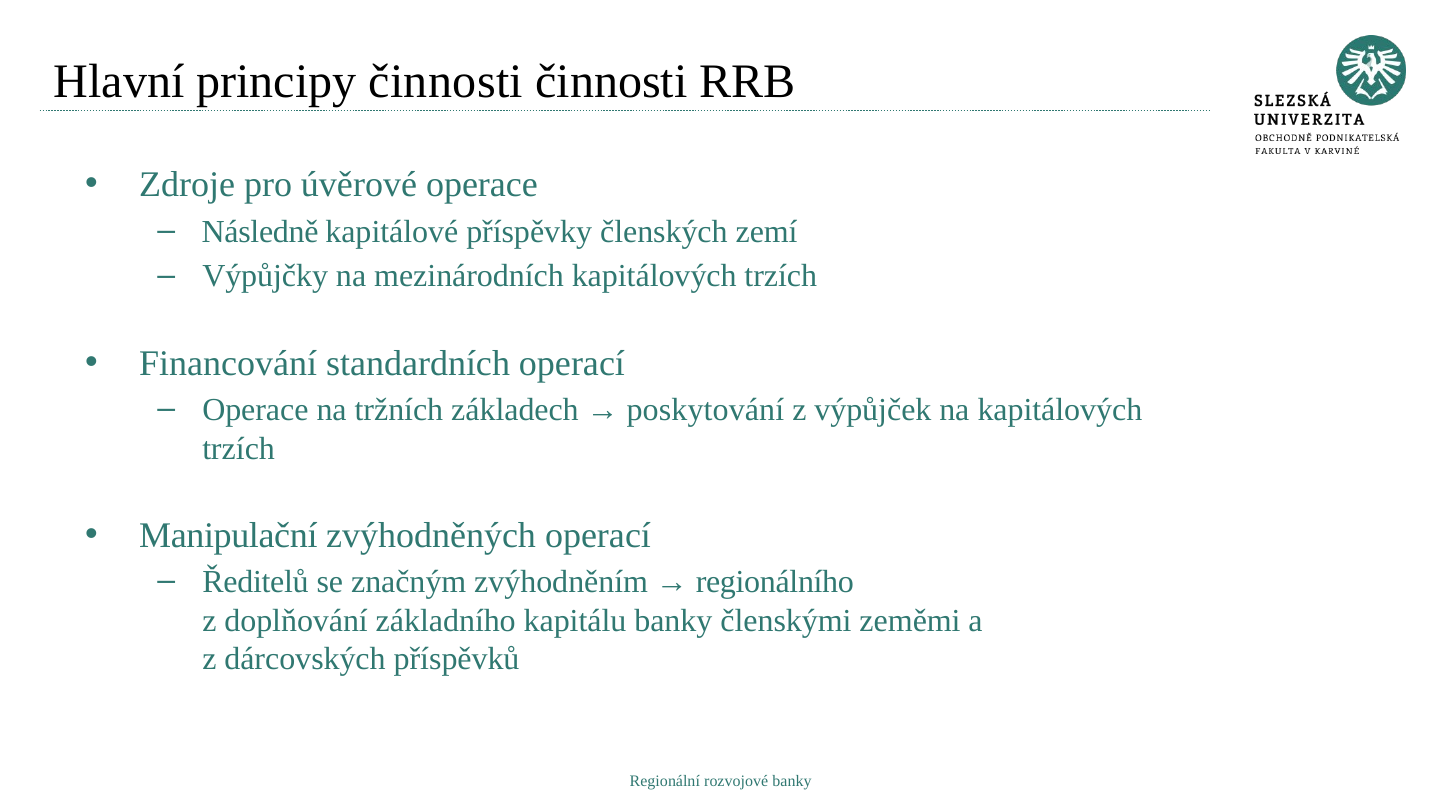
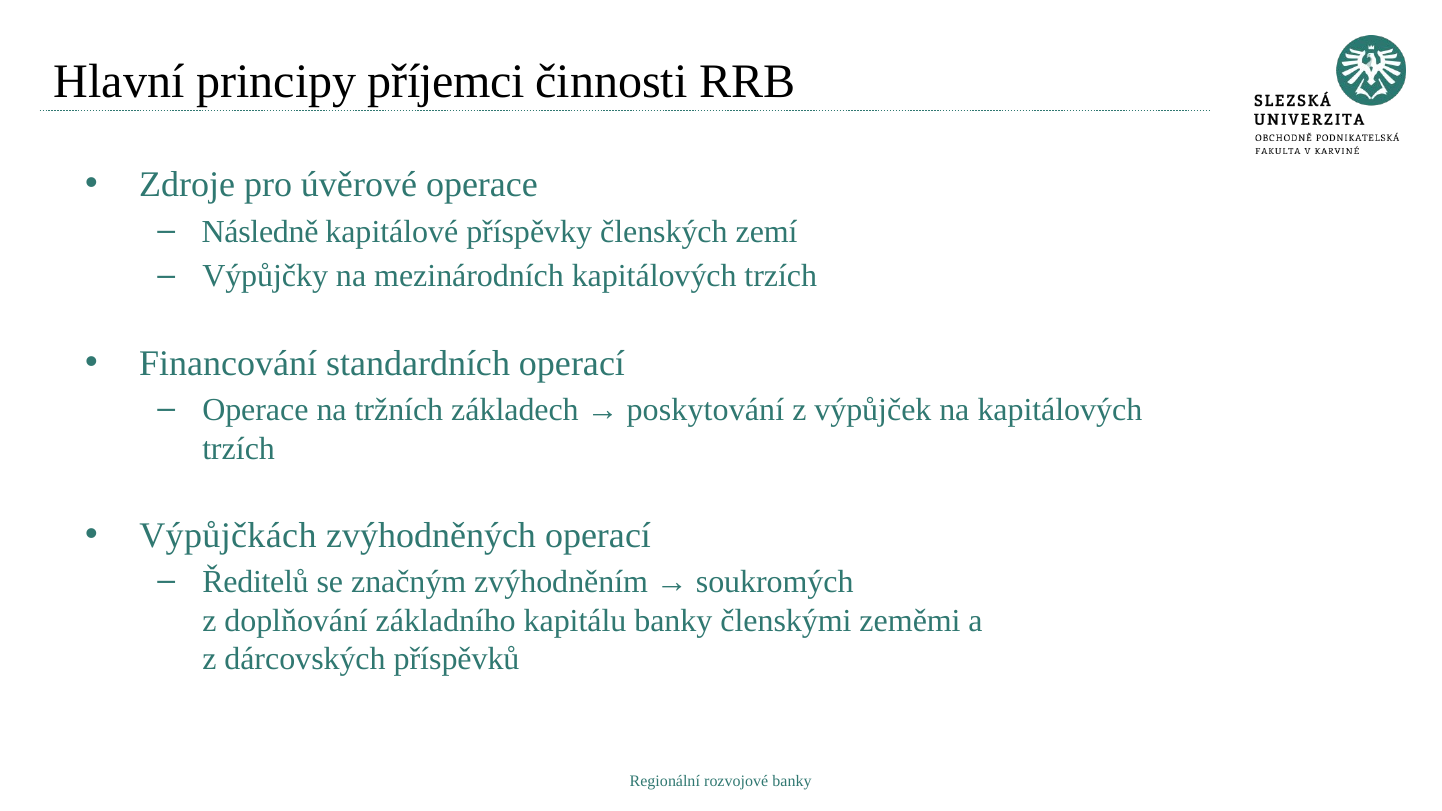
principy činnosti: činnosti -> příjemci (446, 81)
Manipulační: Manipulační -> Výpůjčkách (228, 535)
regionálního: regionálního -> soukromých (775, 582)
